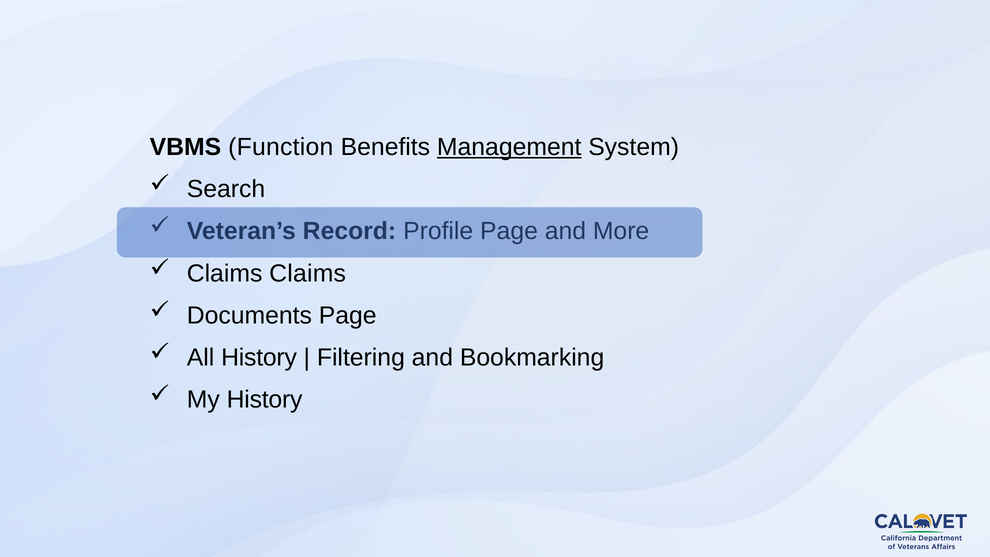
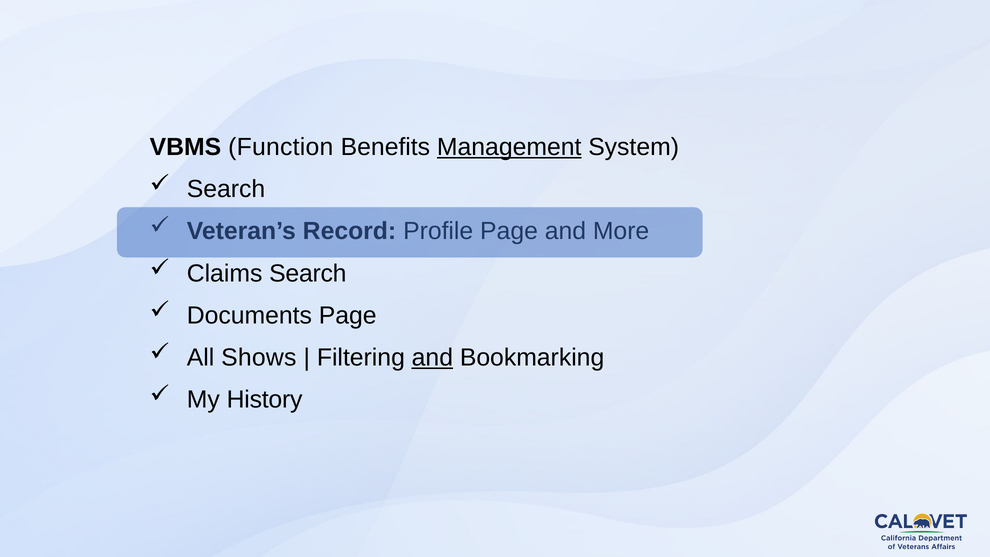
Claims Claims: Claims -> Search (308, 273)
All History: History -> Shows (259, 358)
and underline: none -> present (432, 358)
